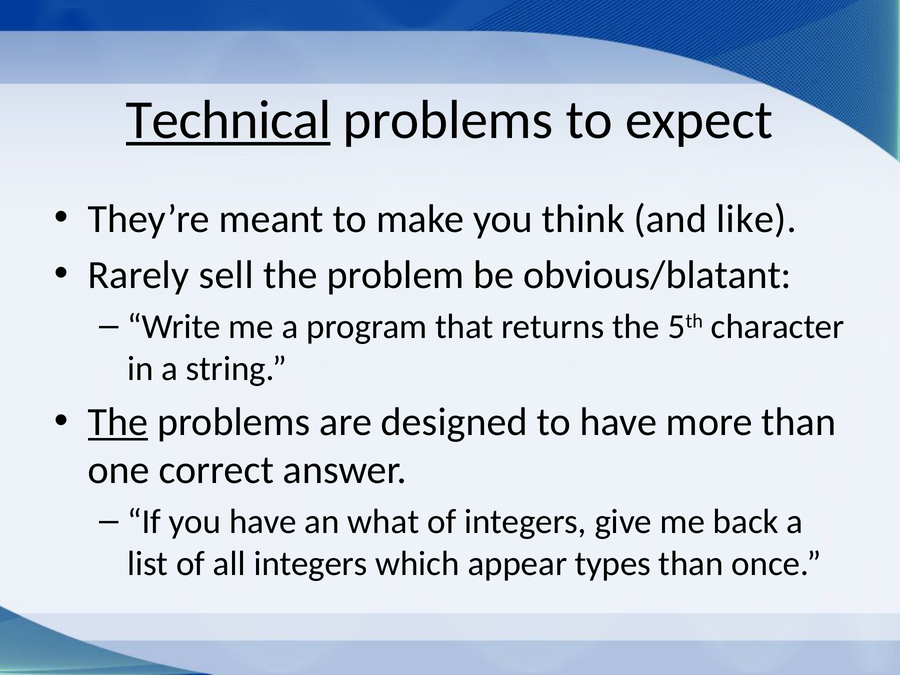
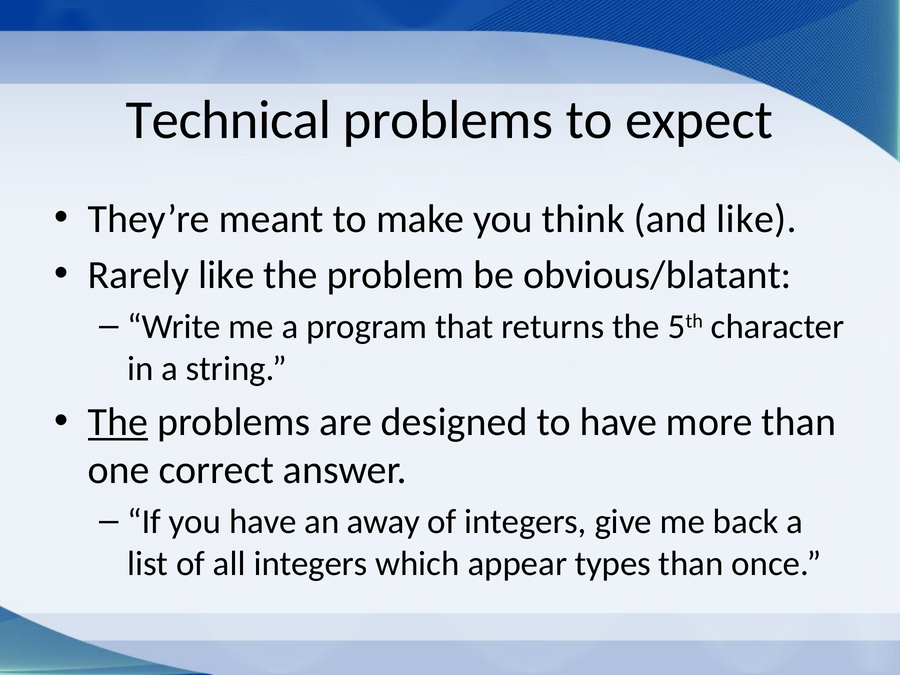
Technical underline: present -> none (228, 120)
Rarely sell: sell -> like (226, 275)
what: what -> away (384, 522)
